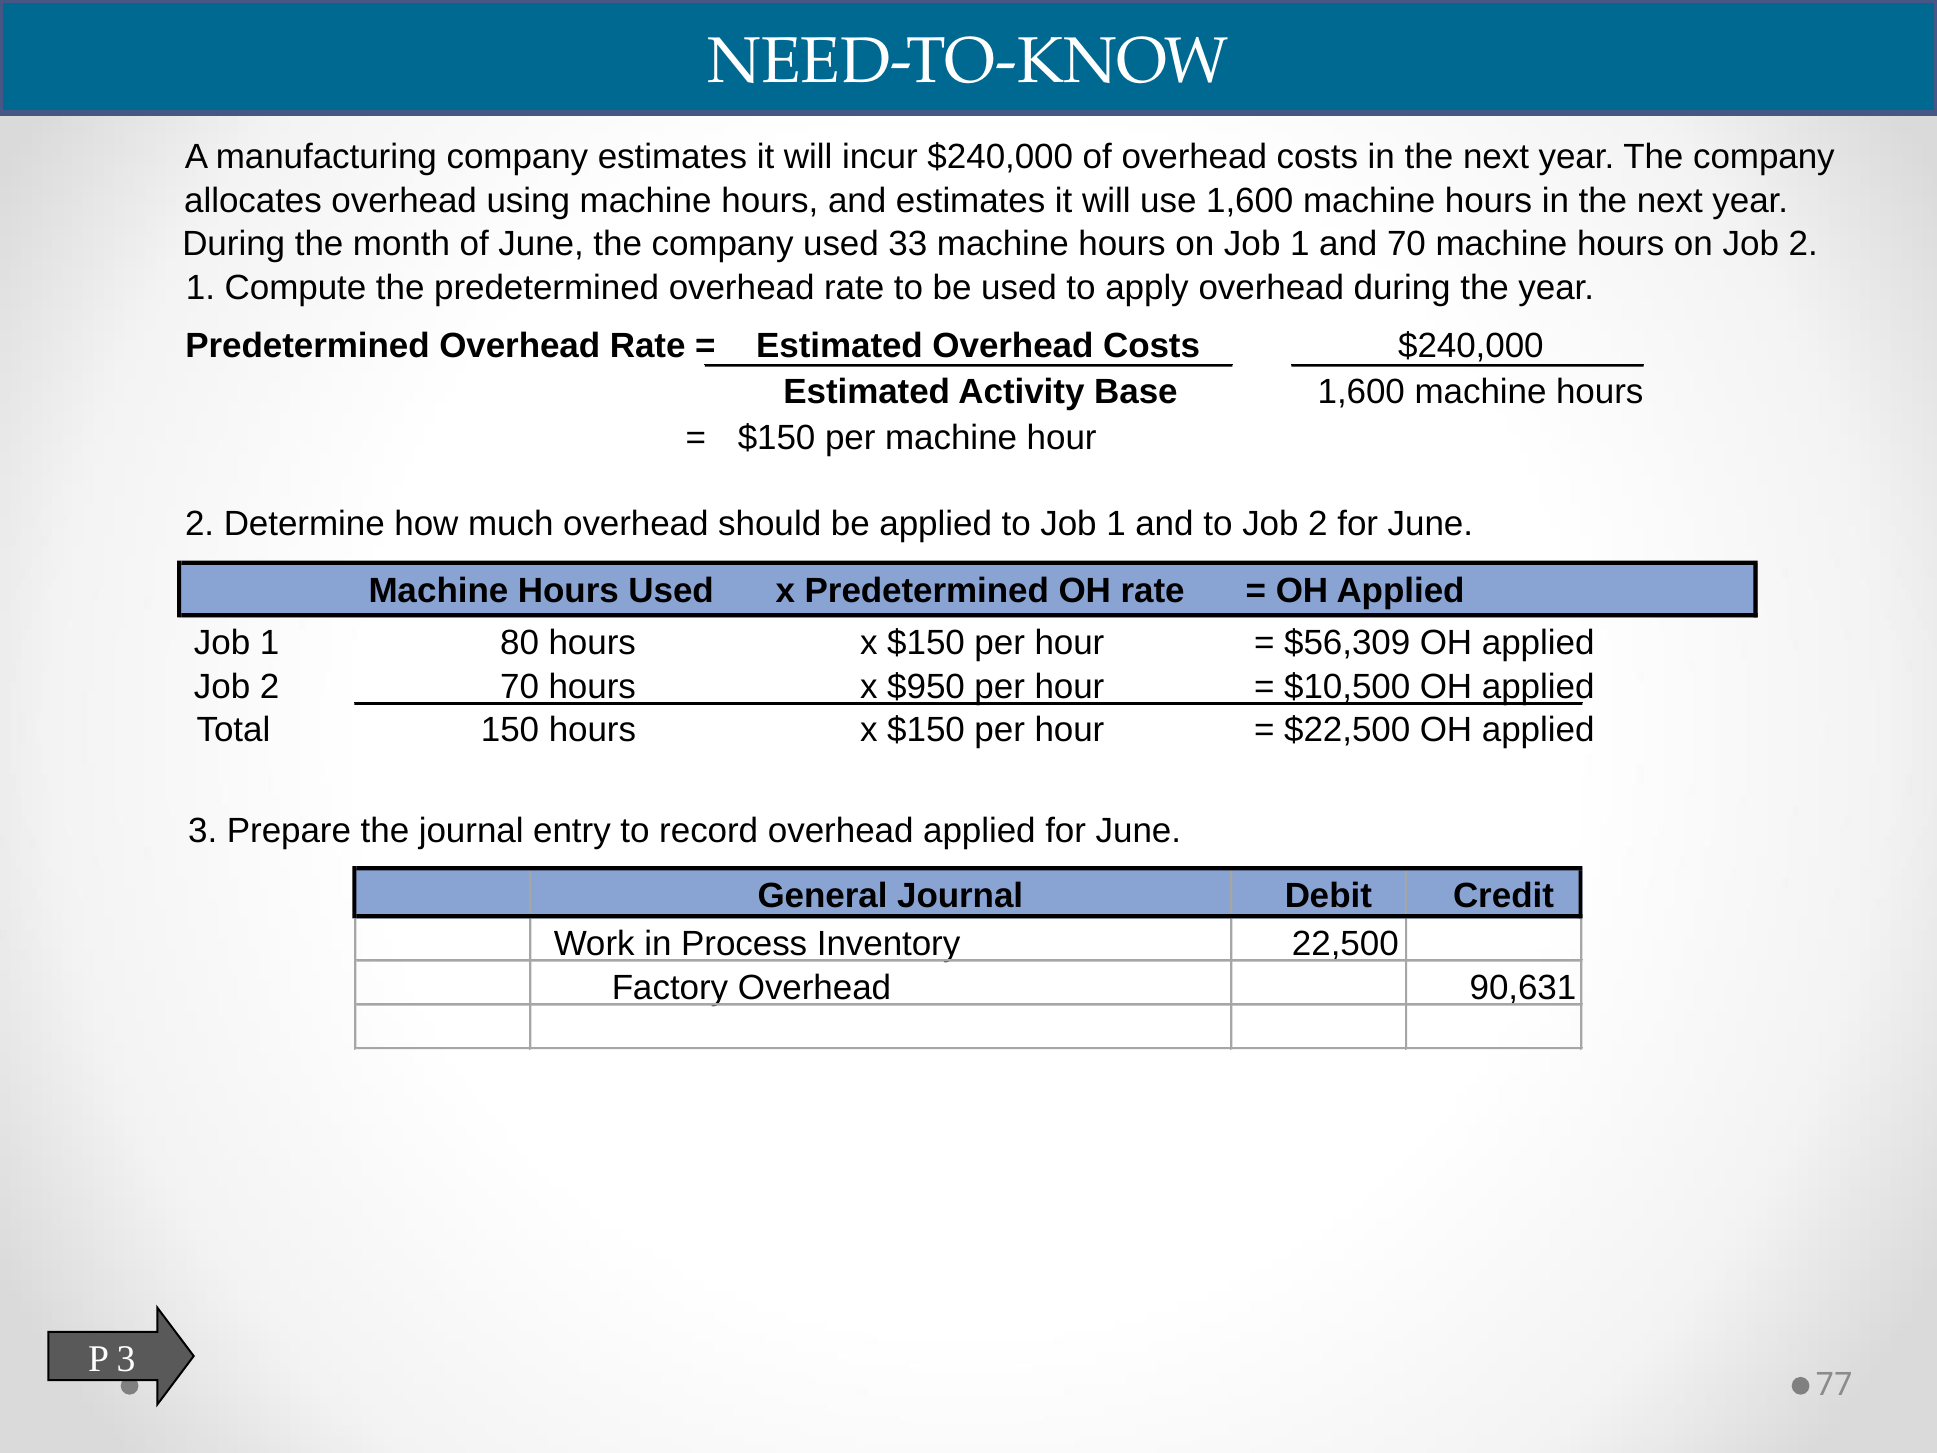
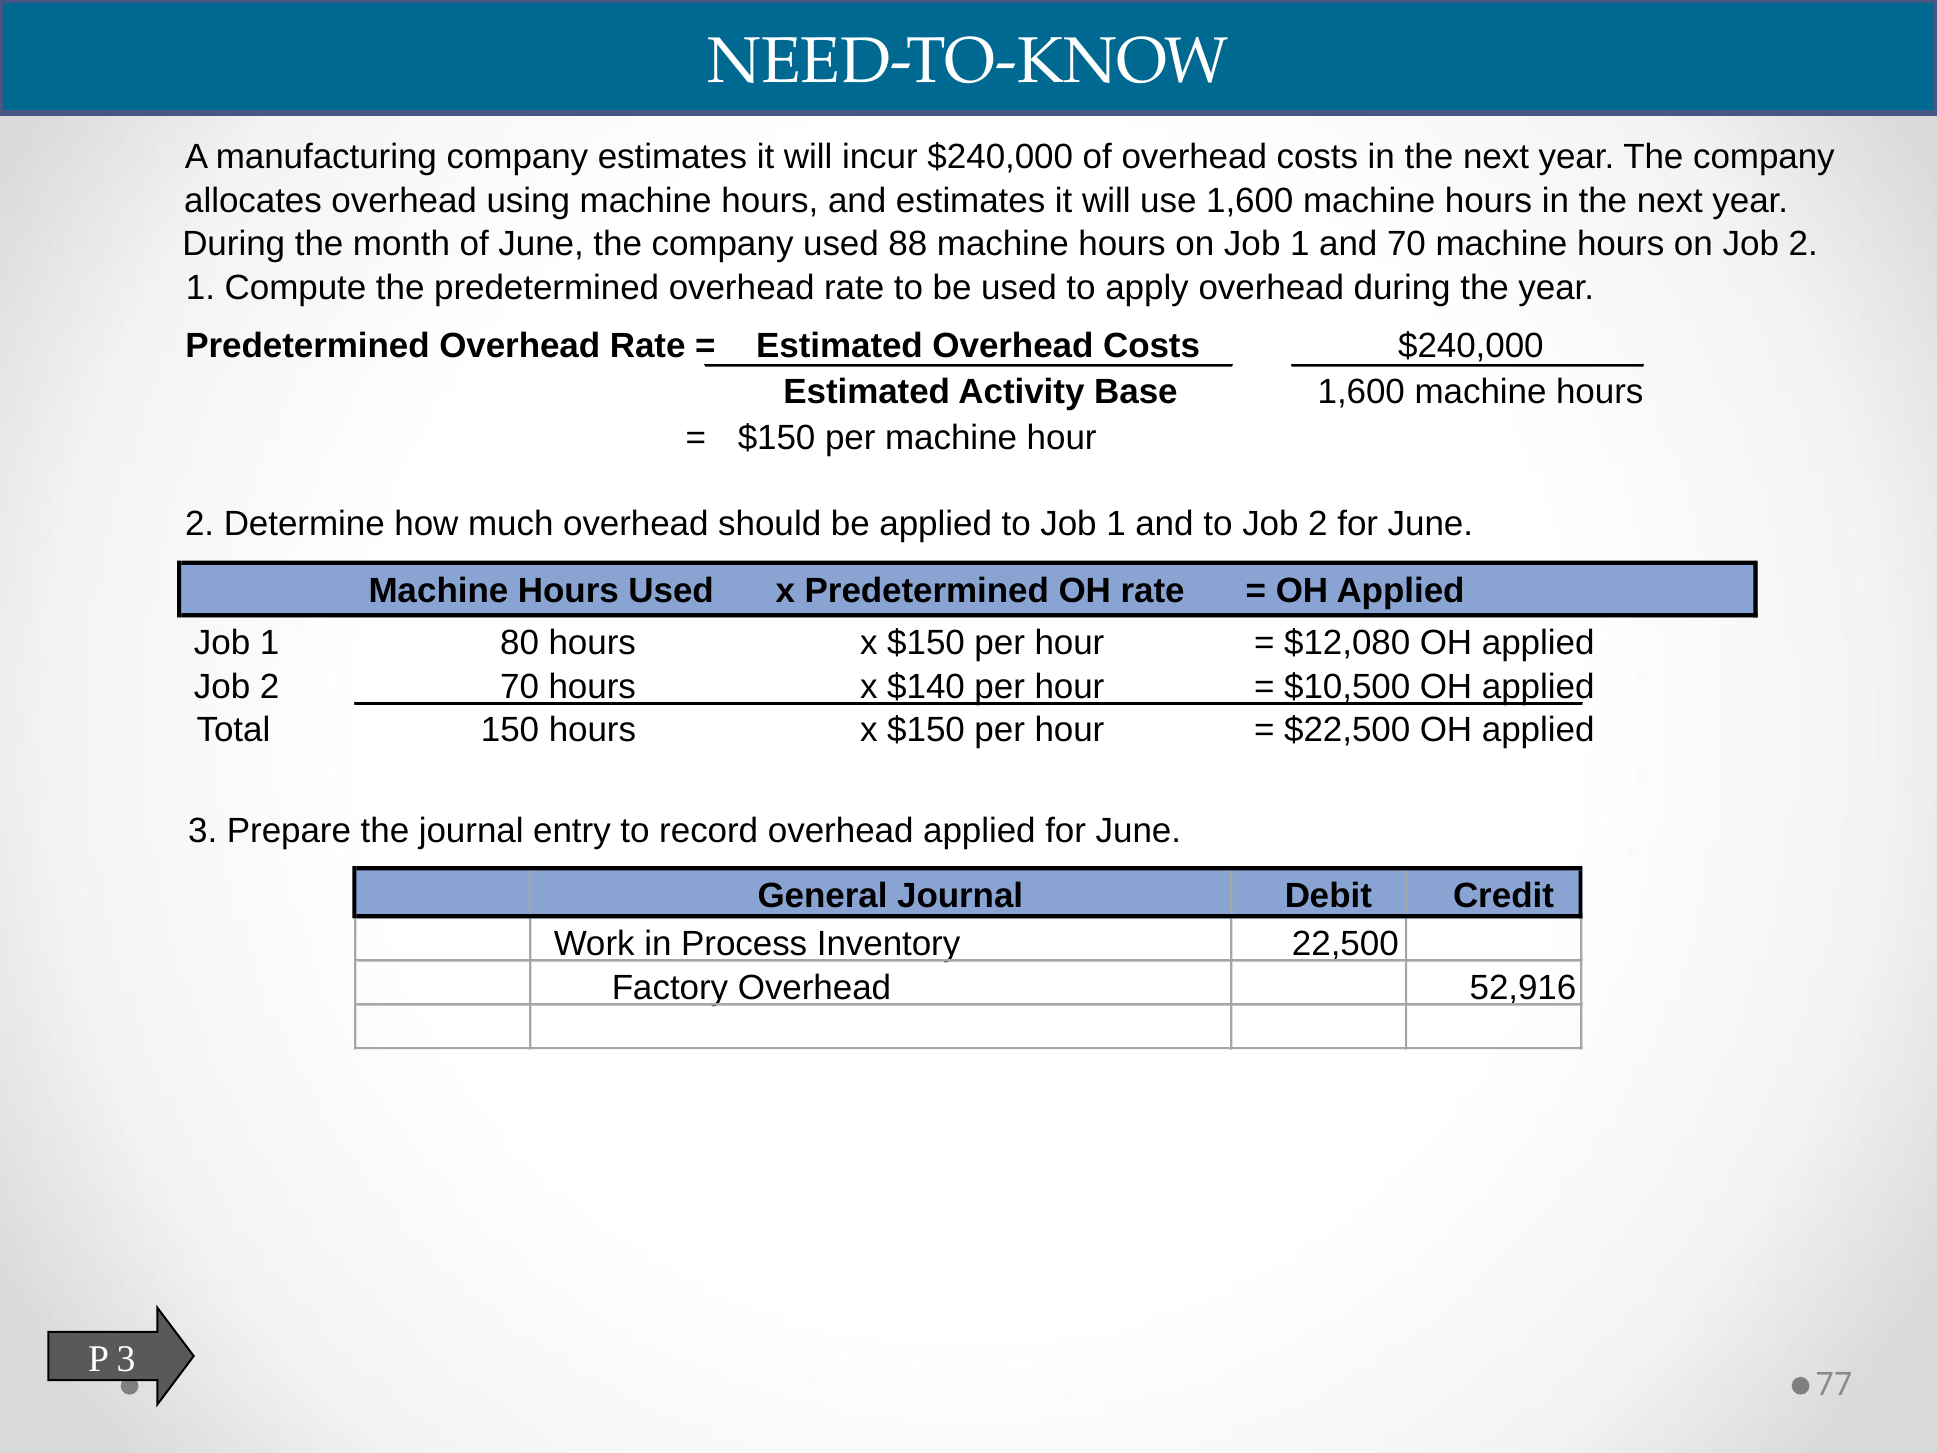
33: 33 -> 88 (908, 244)
$56,309: $56,309 -> $12,080 (1347, 643)
$950: $950 -> $140 (926, 687)
90,631: 90,631 -> 52,916 (1523, 988)
